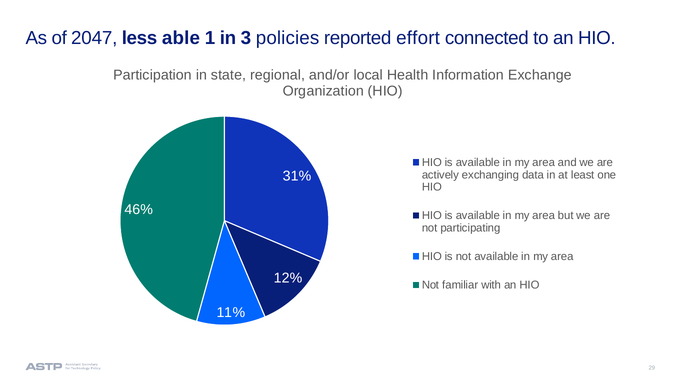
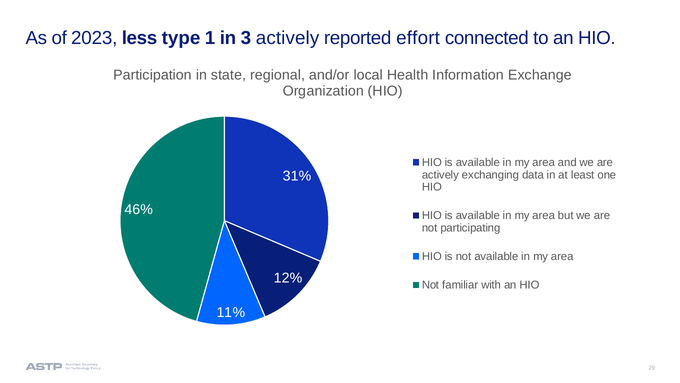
2047: 2047 -> 2023 (94, 38)
able: able -> type (181, 38)
3 policies: policies -> actively (288, 38)
